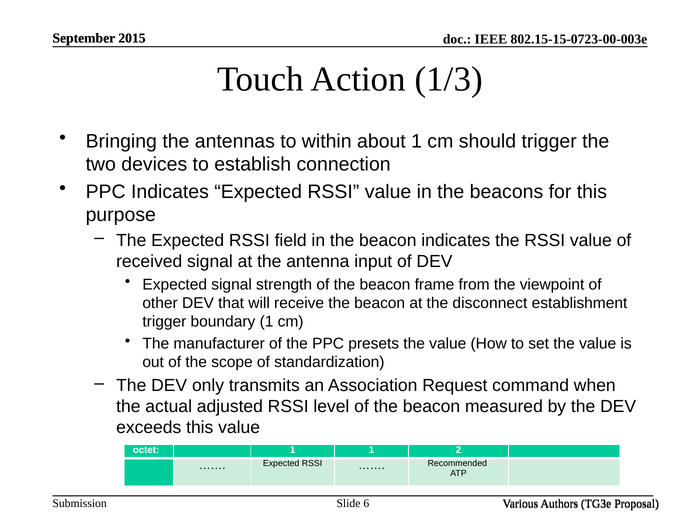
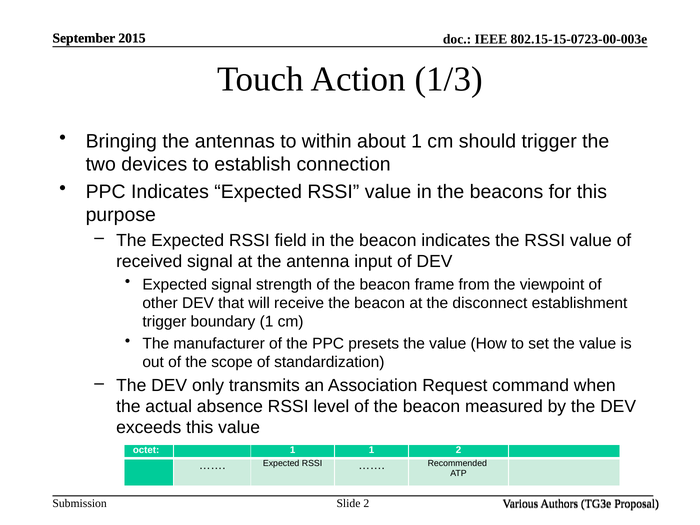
adjusted: adjusted -> absence (230, 407)
Slide 6: 6 -> 2 (366, 504)
